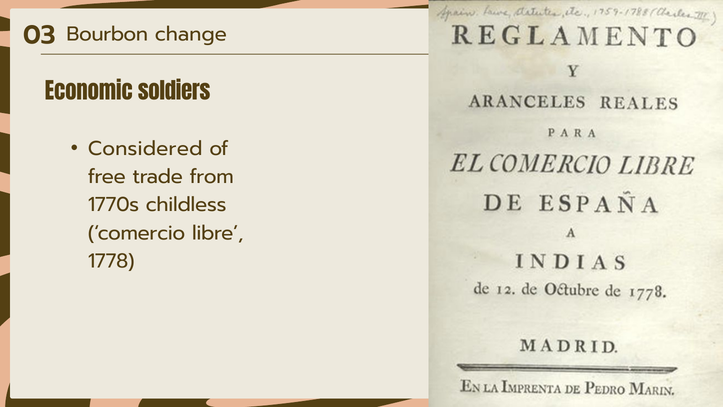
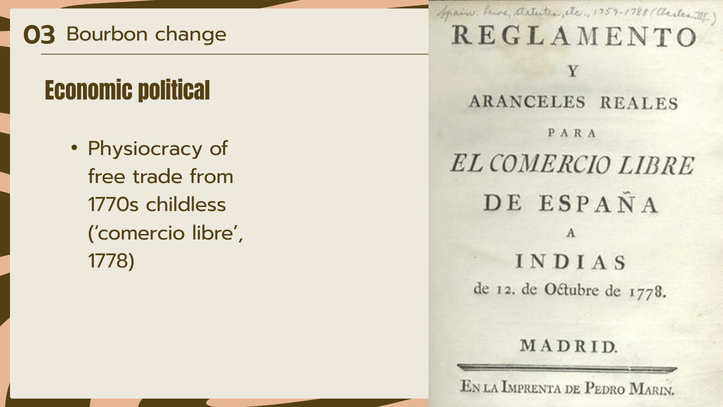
soldiers: soldiers -> political (174, 92)
Considered: Considered -> Physiocracy (145, 148)
